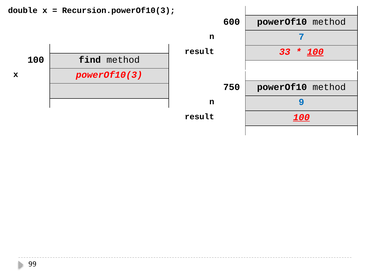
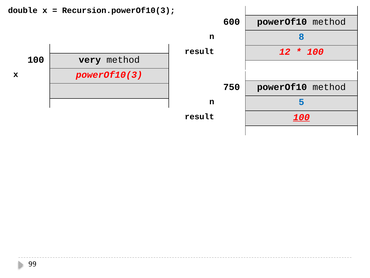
7: 7 -> 8 (301, 37)
33: 33 -> 12 (285, 52)
100 underline: present -> none (315, 52)
find: find -> very (90, 60)
9: 9 -> 5 (301, 102)
